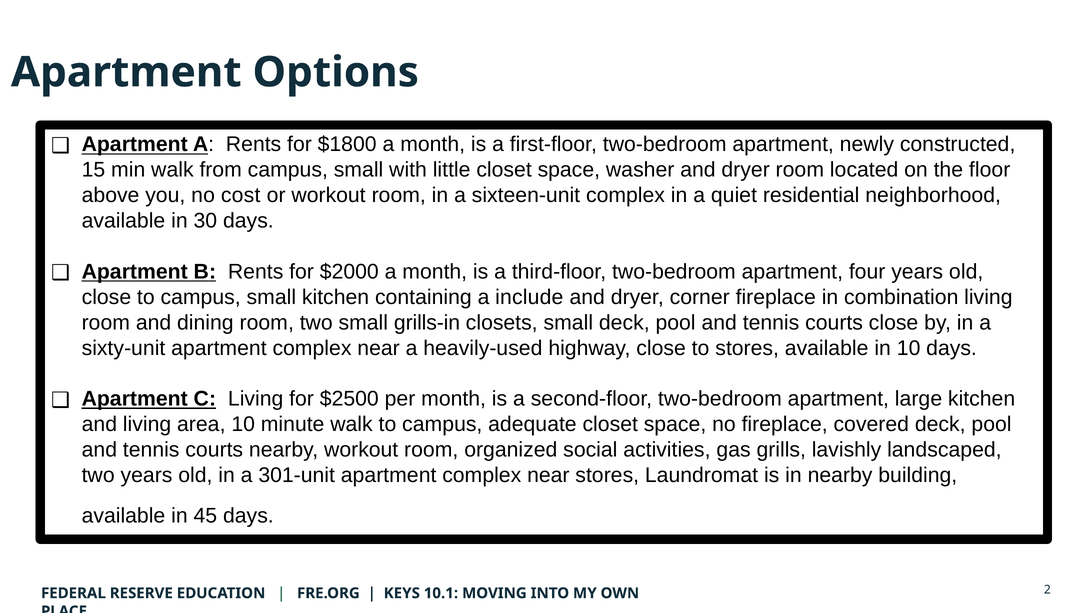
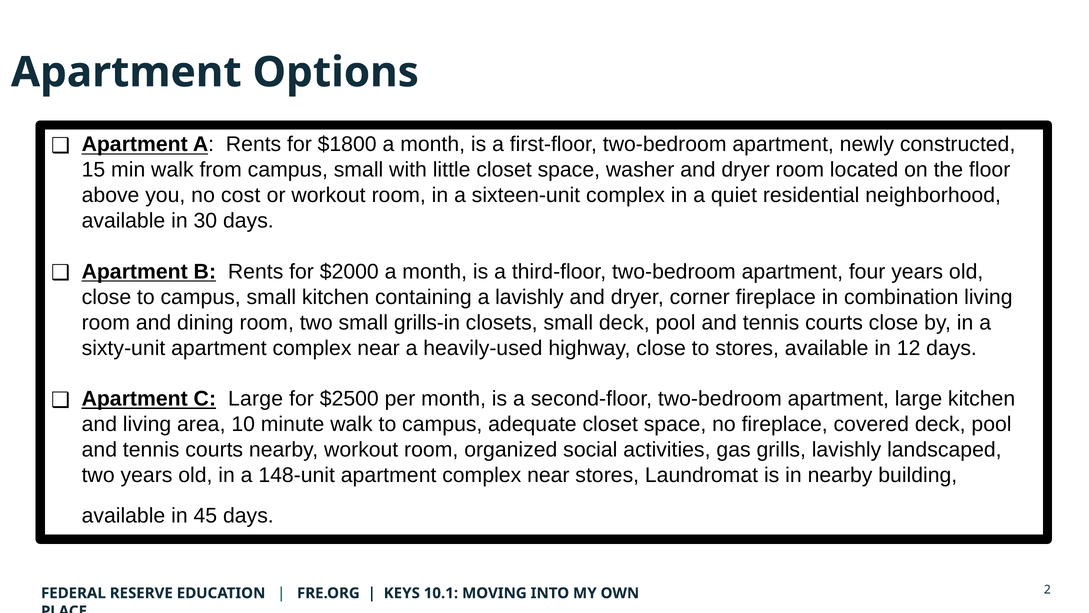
a include: include -> lavishly (529, 297)
in 10: 10 -> 12 (909, 348)
C Living: Living -> Large (256, 399)
301-unit: 301-unit -> 148-unit (297, 475)
